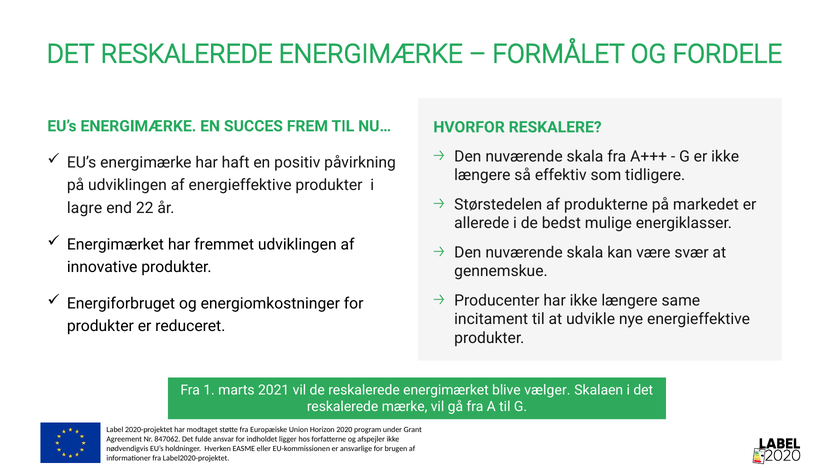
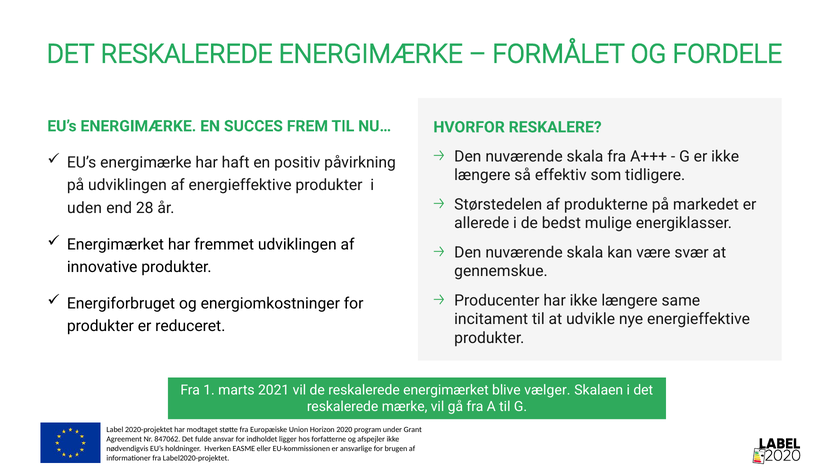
lagre: lagre -> uden (85, 208)
22: 22 -> 28 (145, 208)
